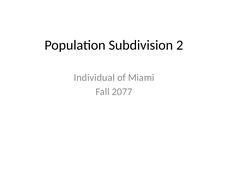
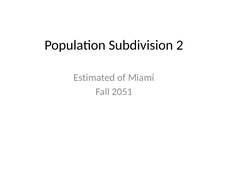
Individual: Individual -> Estimated (94, 78)
2077: 2077 -> 2051 (122, 92)
